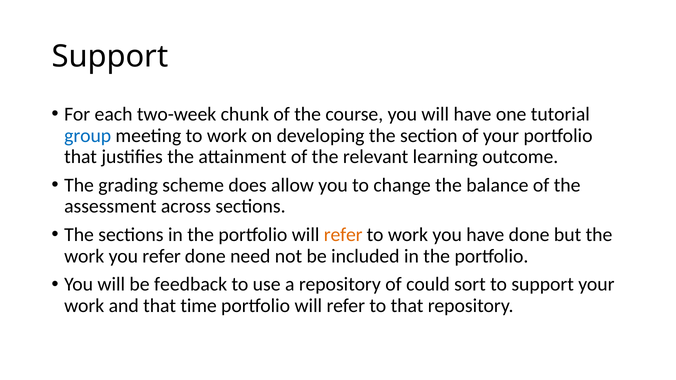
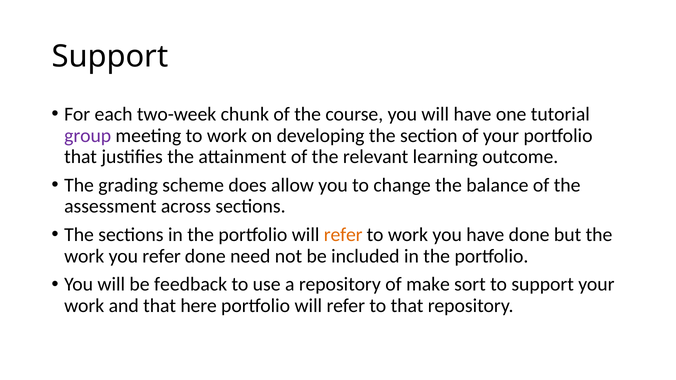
group colour: blue -> purple (88, 136)
could: could -> make (428, 285)
time: time -> here (199, 306)
